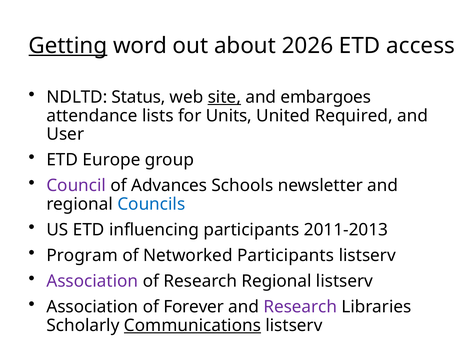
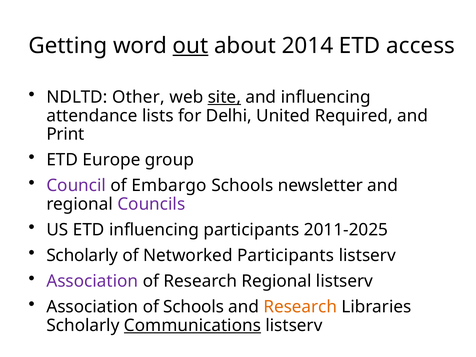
Getting underline: present -> none (68, 46)
out underline: none -> present (190, 46)
2026: 2026 -> 2014 (308, 46)
Status: Status -> Other (138, 97)
and embargoes: embargoes -> influencing (326, 97)
Units: Units -> Delhi (229, 116)
User: User -> Print (65, 134)
Advances: Advances -> Embargo (169, 186)
Councils colour: blue -> purple (151, 204)
2011-2013: 2011-2013 -> 2011-2025 (346, 230)
Program: Program -> Scholarly (82, 256)
of Forever: Forever -> Schools (194, 307)
Research colour: purple -> orange (300, 307)
